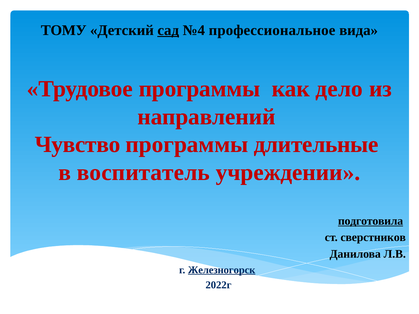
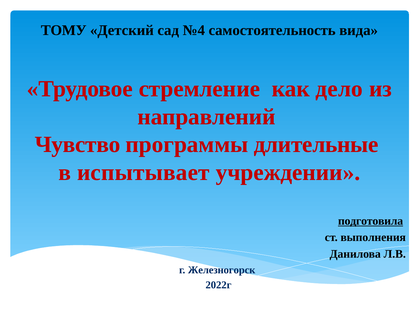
сад underline: present -> none (168, 30)
профессиональное: профессиональное -> самостоятельность (272, 30)
Трудовое программы: программы -> стремление (199, 89)
воспитатель: воспитатель -> испытывает (143, 173)
сверстников: сверстников -> выполнения (373, 238)
Железногорск underline: present -> none (222, 270)
